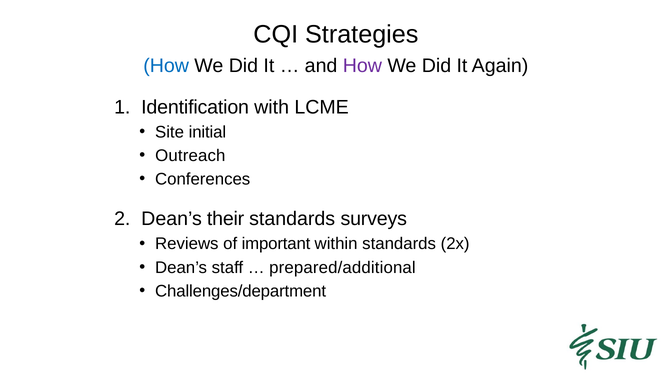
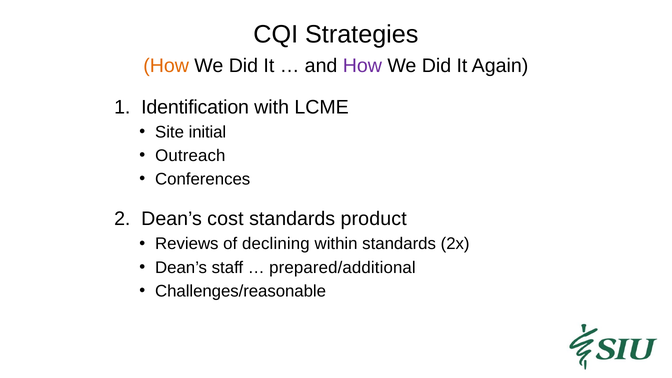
How colour: blue -> orange (166, 66)
their: their -> cost (225, 219)
surveys: surveys -> product (374, 219)
important: important -> declining (276, 244)
Challenges/department: Challenges/department -> Challenges/reasonable (241, 291)
